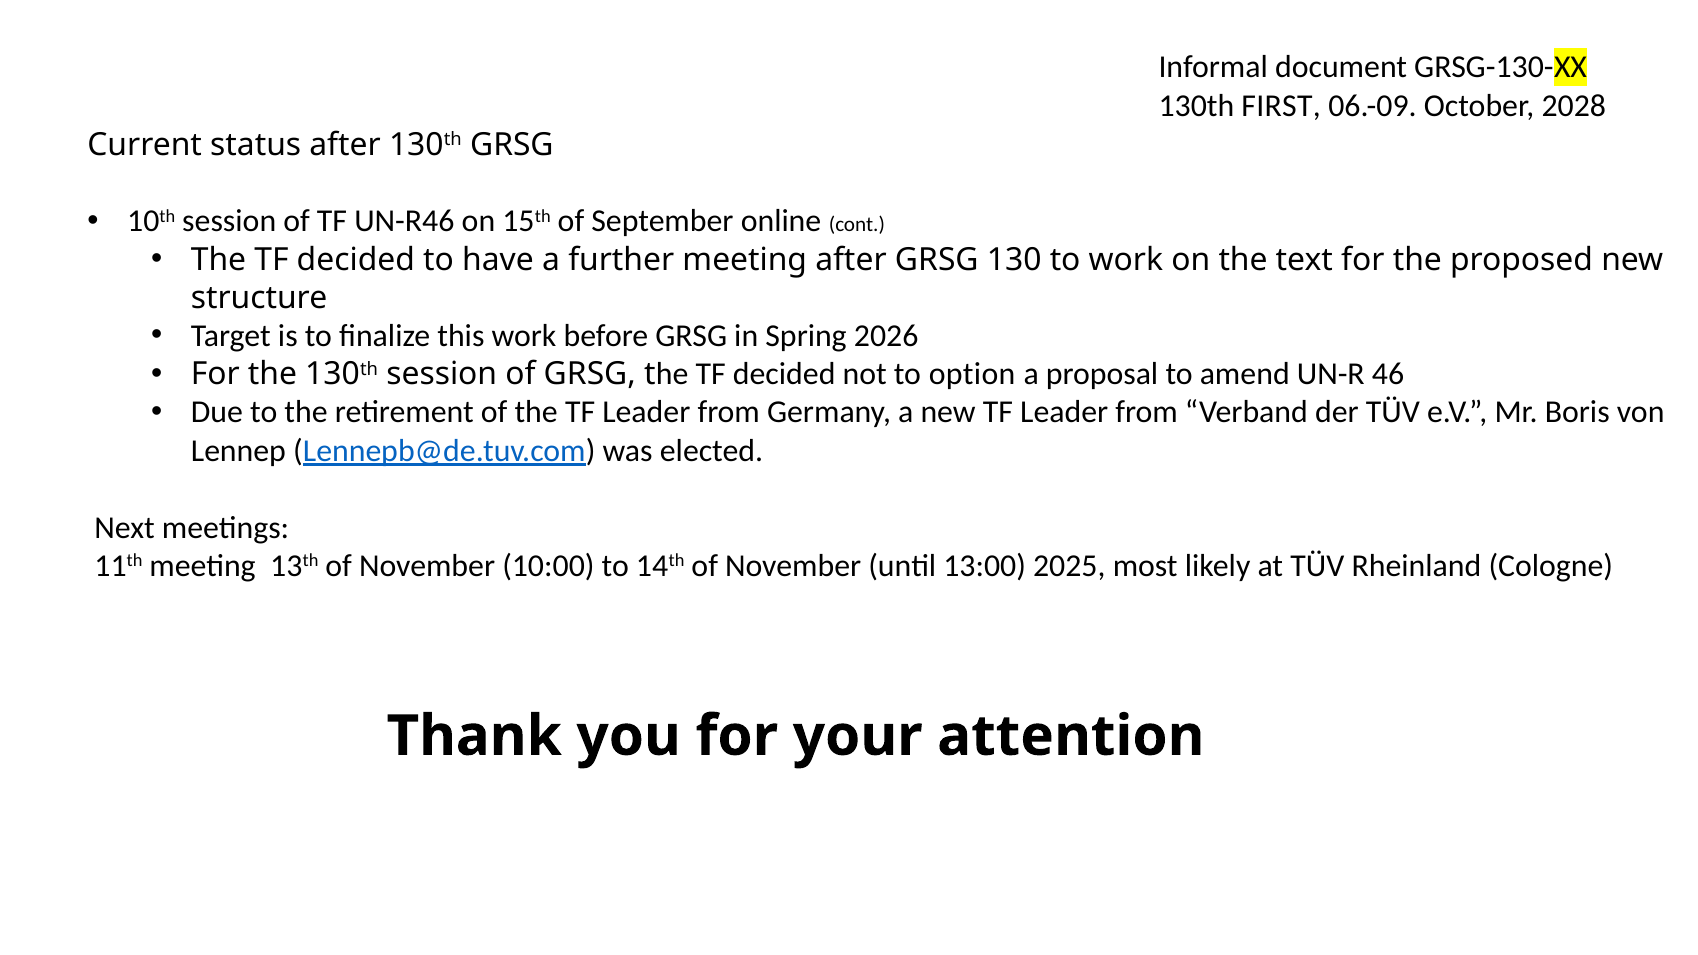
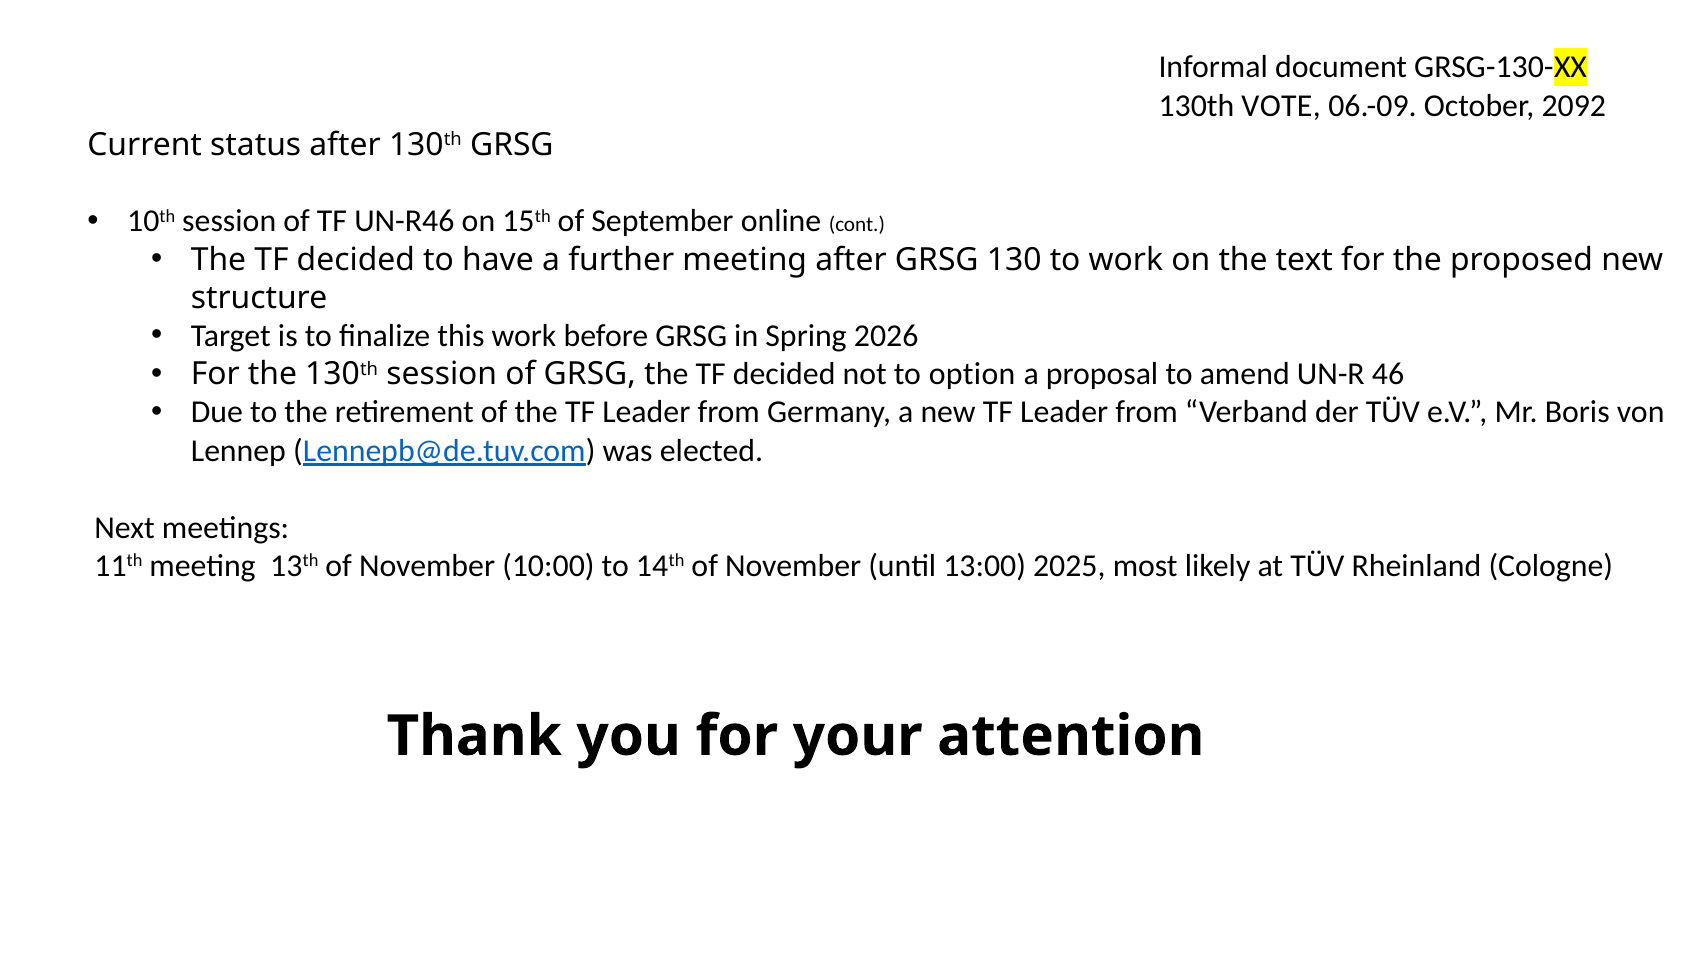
FIRST: FIRST -> VOTE (1281, 106)
2028: 2028 -> 2092 (1574, 106)
